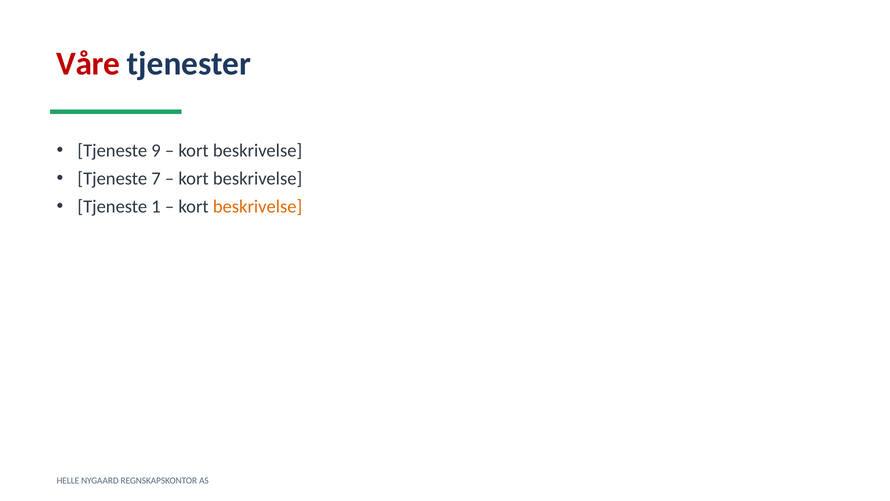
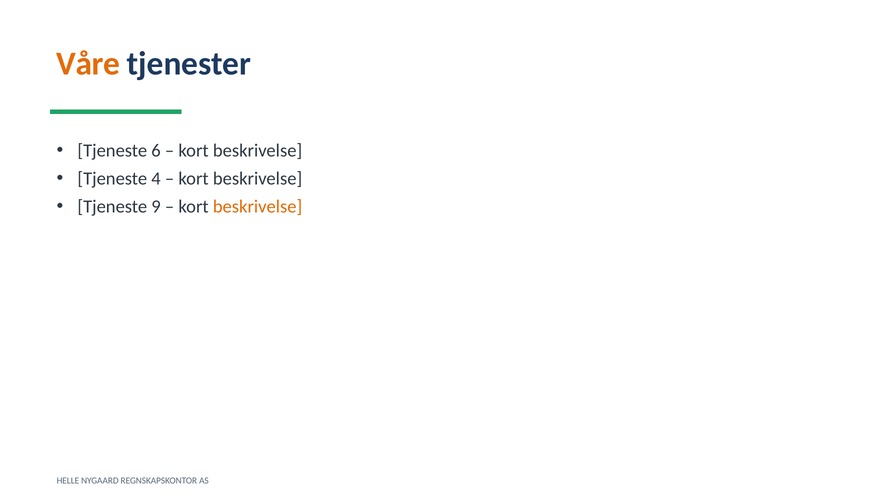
Våre colour: red -> orange (88, 64)
9: 9 -> 6 (156, 151)
7: 7 -> 4 (156, 179)
1: 1 -> 9 (156, 206)
